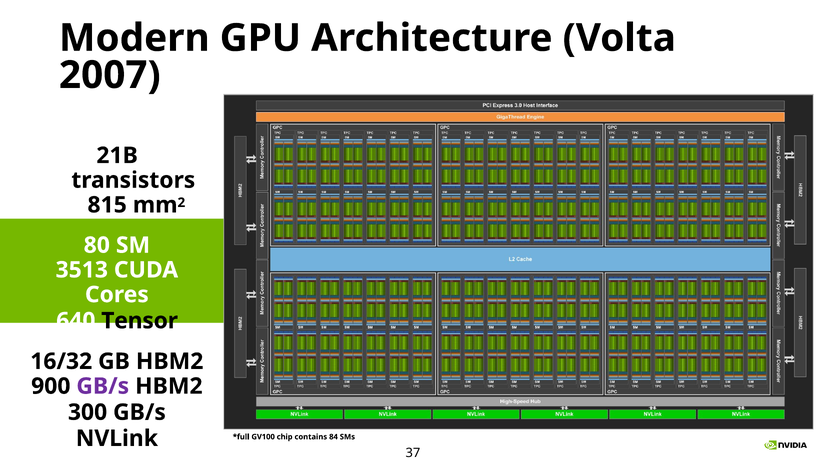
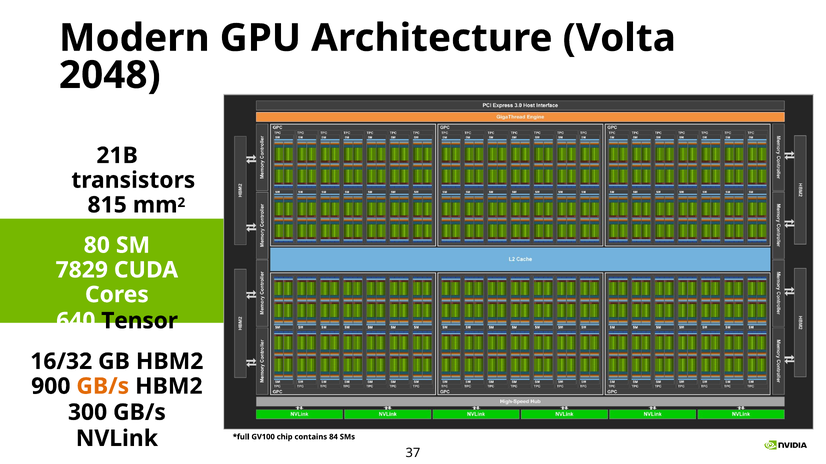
2007: 2007 -> 2048 (110, 75)
3513: 3513 -> 7829 (82, 270)
GB/s colour: purple -> orange (103, 387)
